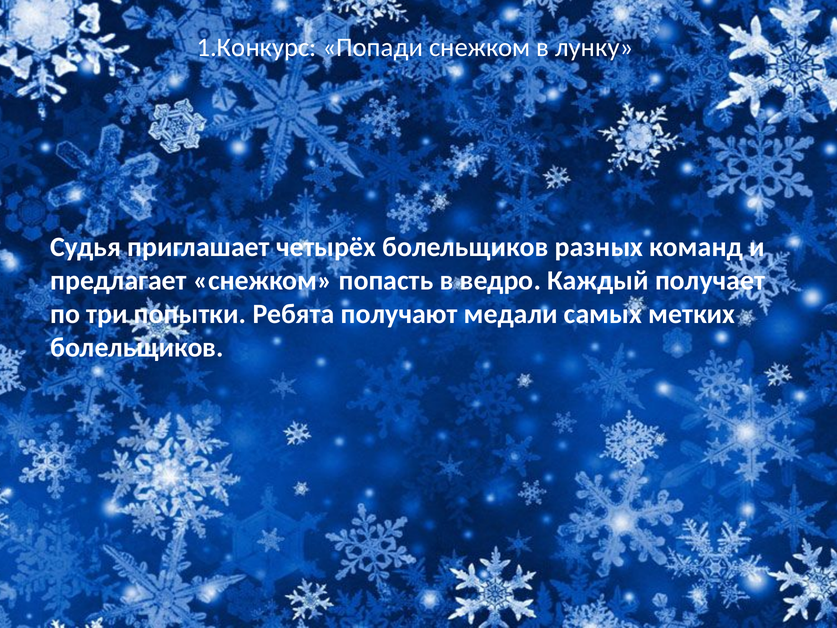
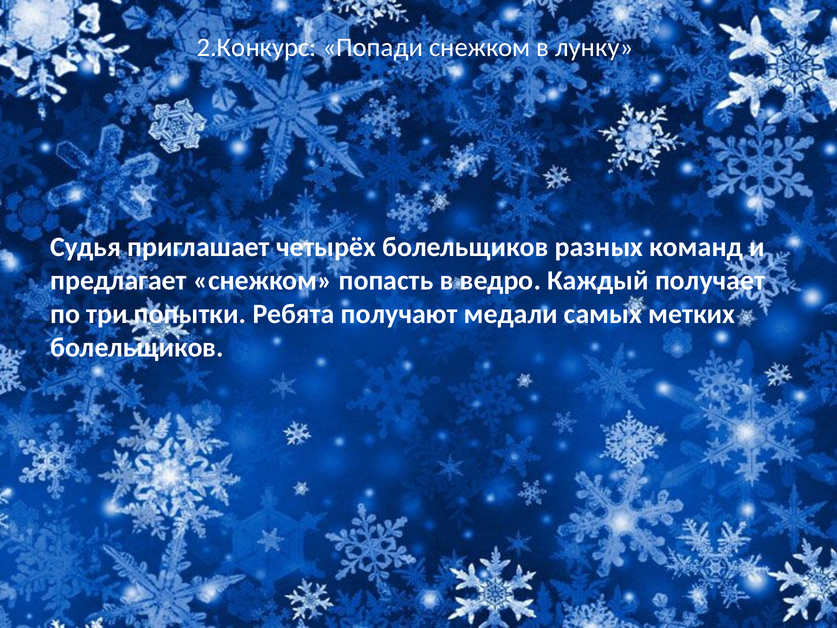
1.Конкурс: 1.Конкурс -> 2.Конкурс (257, 47)
